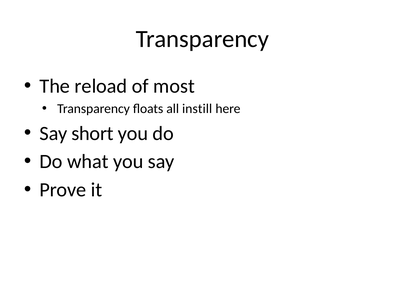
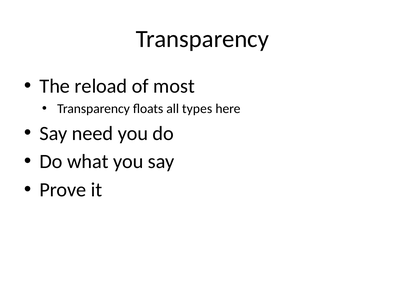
instill: instill -> types (197, 109)
short: short -> need (93, 134)
